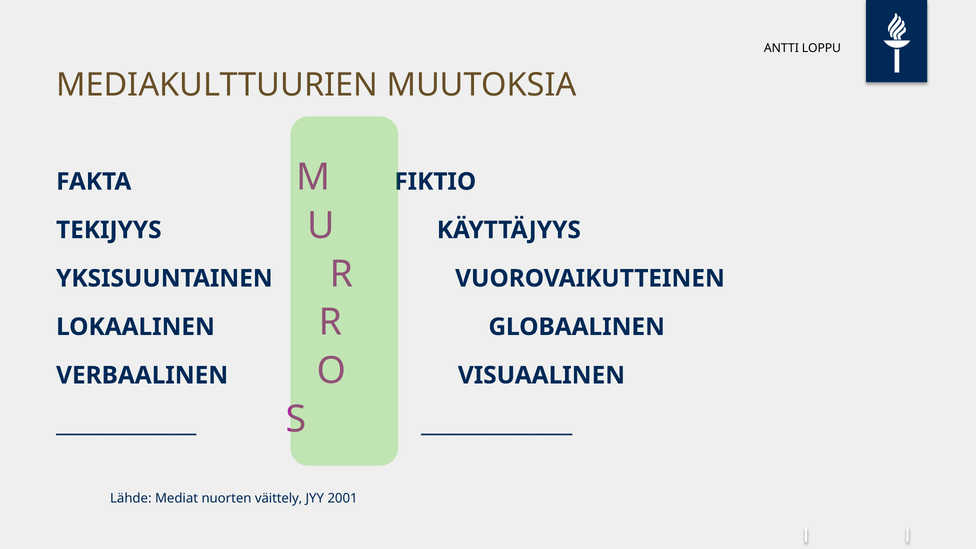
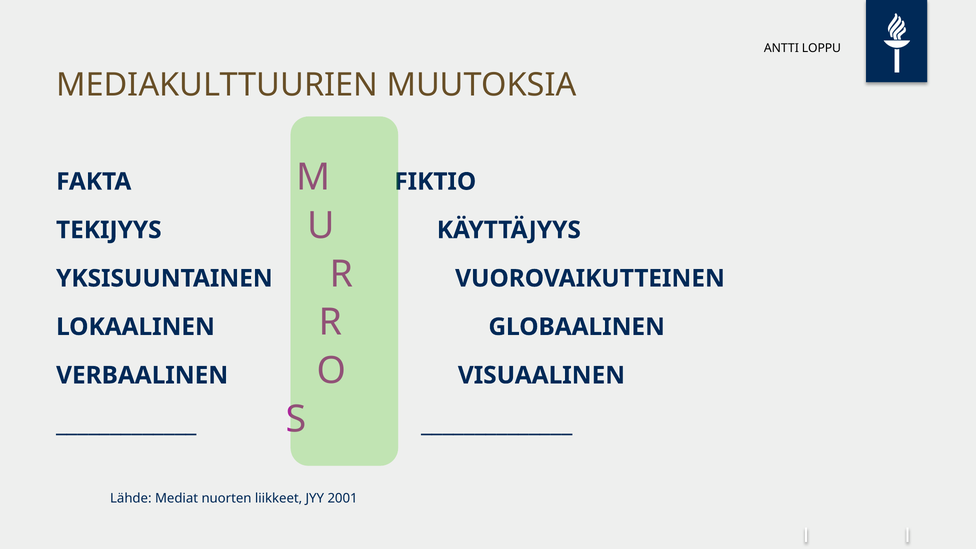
väittely: väittely -> liikkeet (279, 499)
